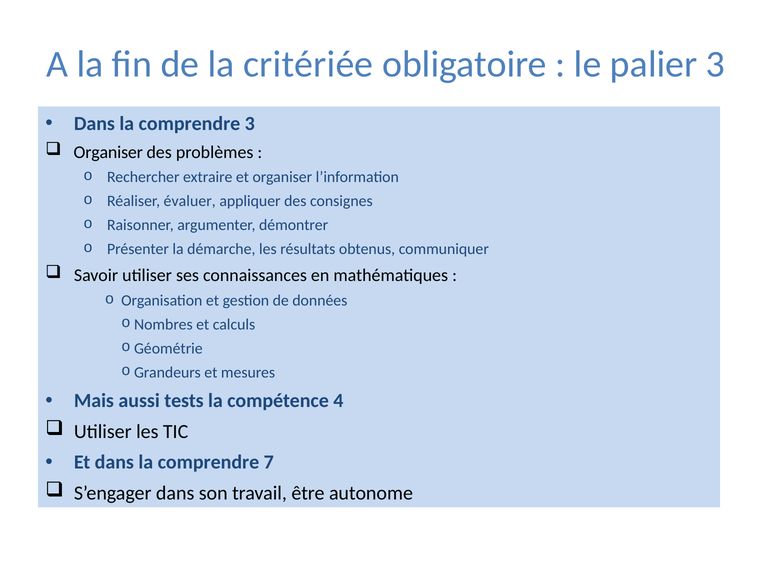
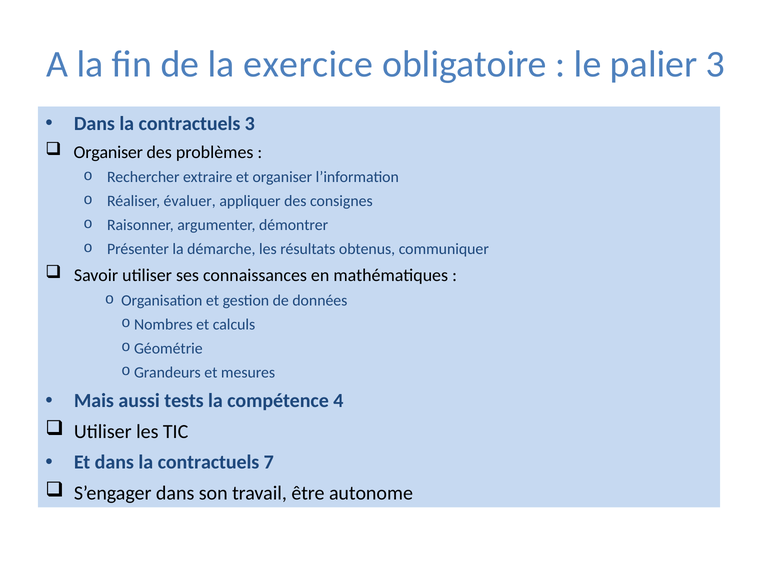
critériée: critériée -> exercice (308, 64)
comprendre: comprendre -> contractuels (189, 124)
Et dans la comprendre: comprendre -> contractuels (208, 463)
